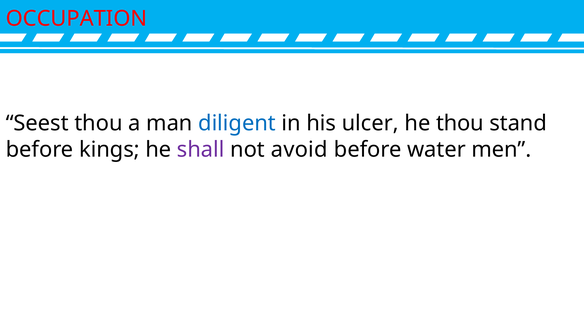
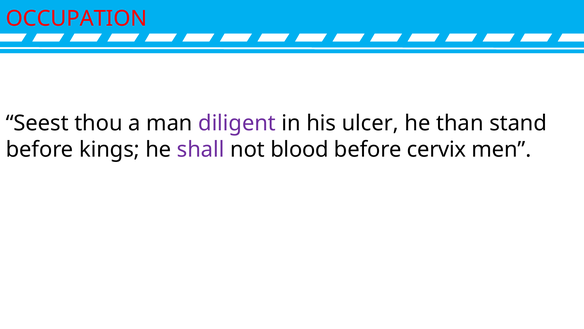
diligent colour: blue -> purple (237, 123)
he thou: thou -> than (460, 123)
avoid: avoid -> blood (299, 149)
water: water -> cervix (437, 149)
